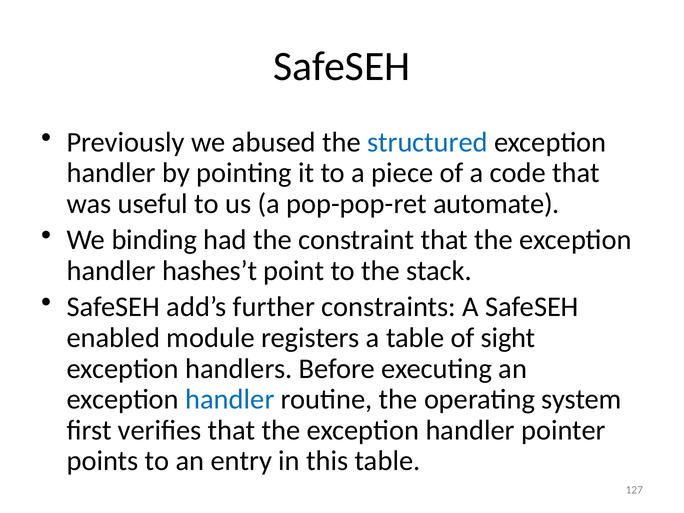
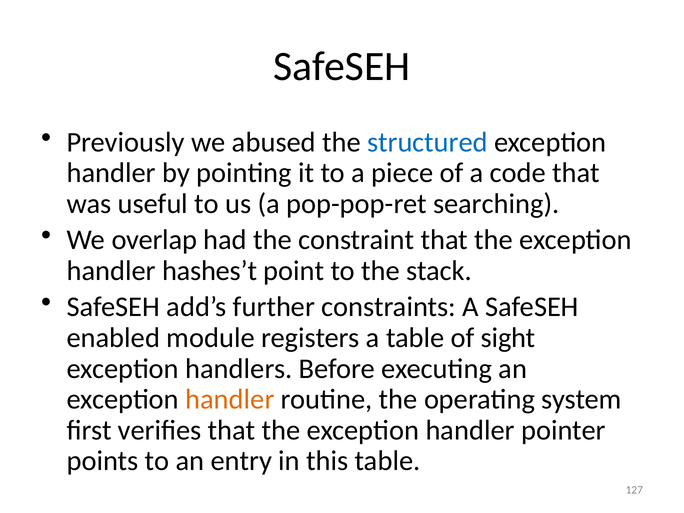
automate: automate -> searching (496, 204)
binding: binding -> overlap (154, 240)
handler colour: blue -> orange (230, 399)
